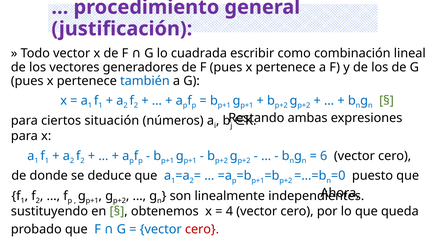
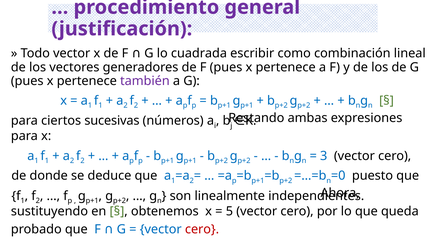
también colour: blue -> purple (145, 81)
situación: situación -> sucesivas (112, 121)
6: 6 -> 3 (324, 156)
4: 4 -> 5 (229, 211)
